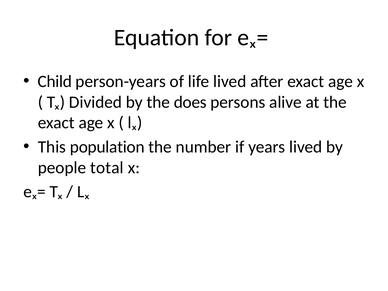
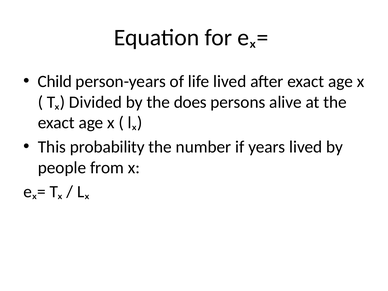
population: population -> probability (107, 147)
total: total -> from (107, 168)
